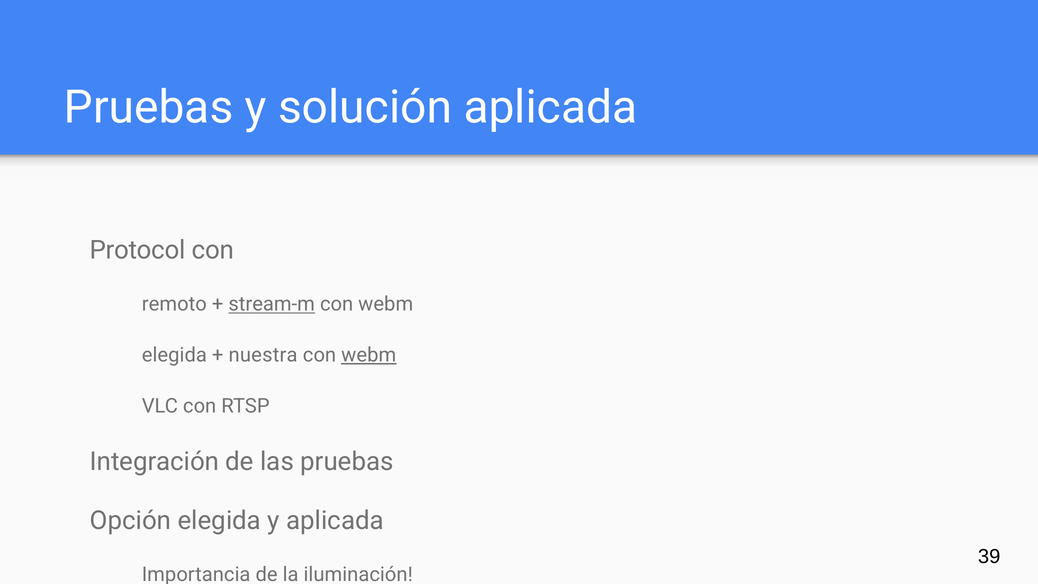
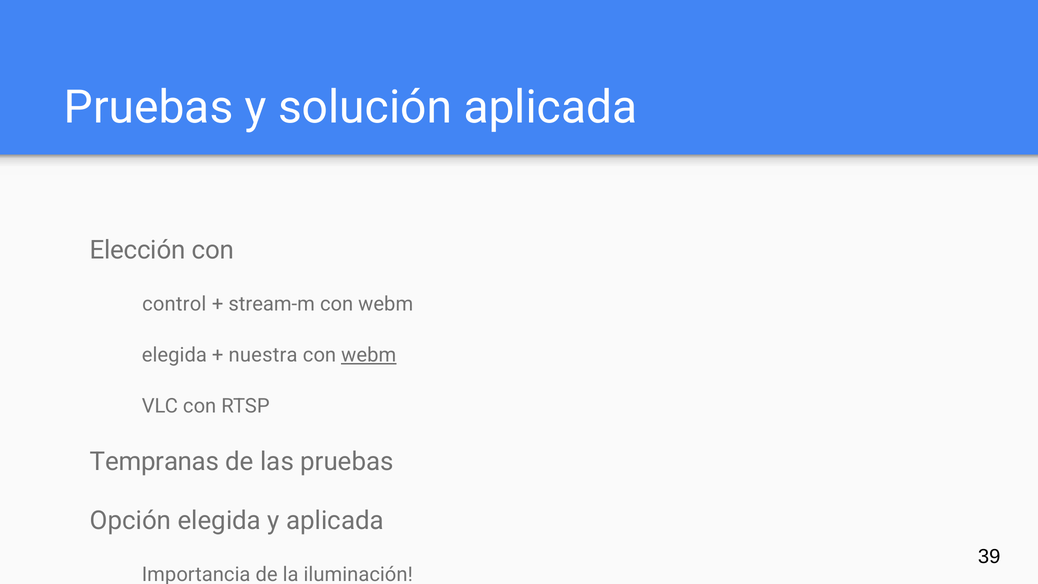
Protocol: Protocol -> Elección (138, 250)
remoto: remoto -> control (174, 304)
stream-m underline: present -> none (272, 304)
Integración: Integración -> Tempranas (155, 462)
